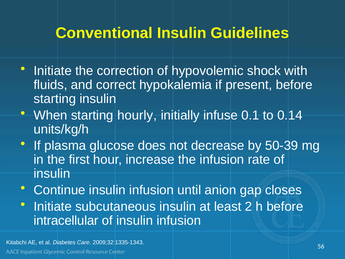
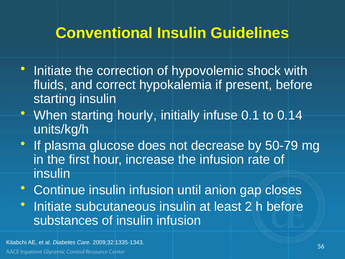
50-39: 50-39 -> 50-79 (282, 146)
intracellular: intracellular -> substances (66, 220)
